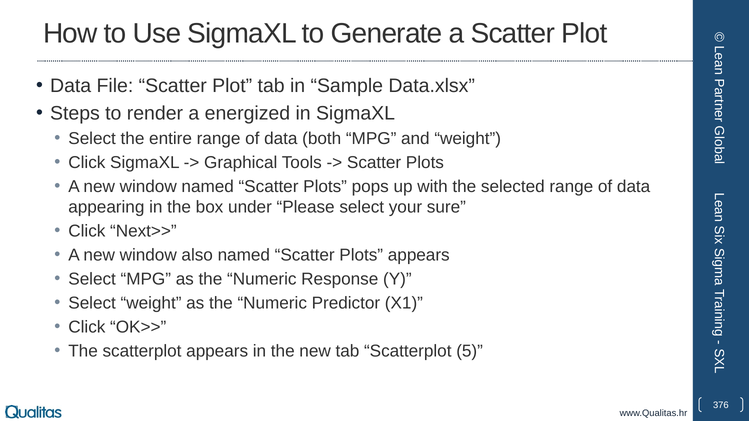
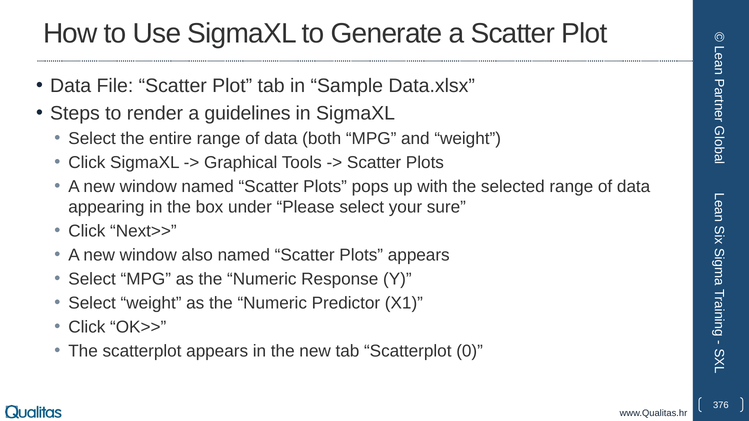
energized: energized -> guidelines (248, 113)
5: 5 -> 0 (470, 351)
